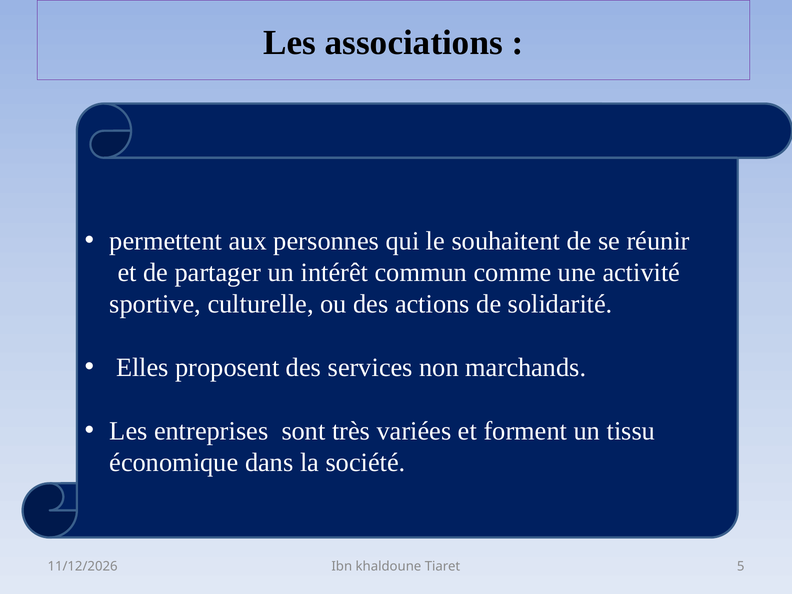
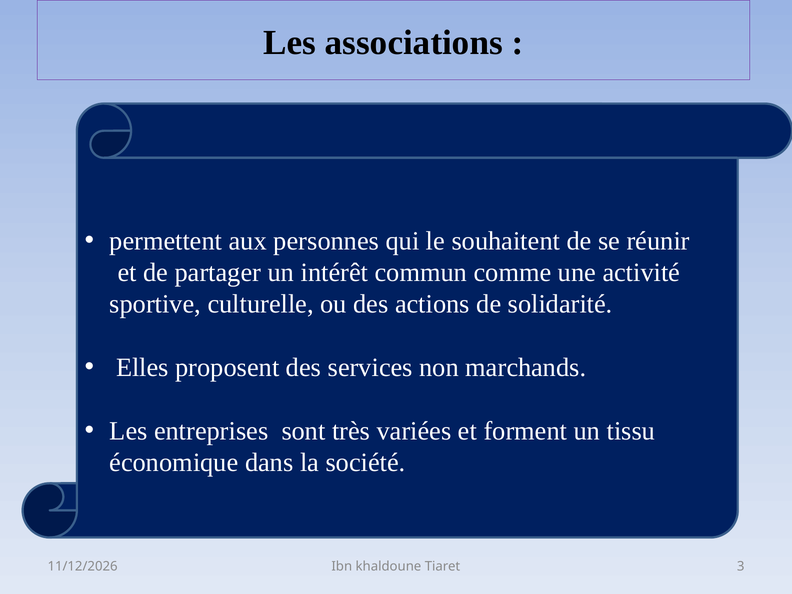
5: 5 -> 3 (741, 566)
